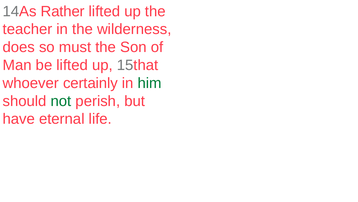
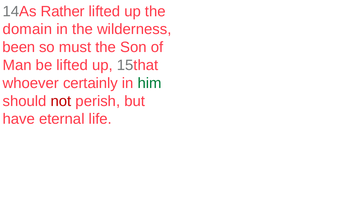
teacher: teacher -> domain (27, 29)
does: does -> been (19, 47)
not colour: green -> red (61, 101)
